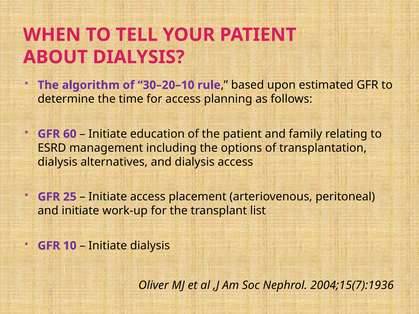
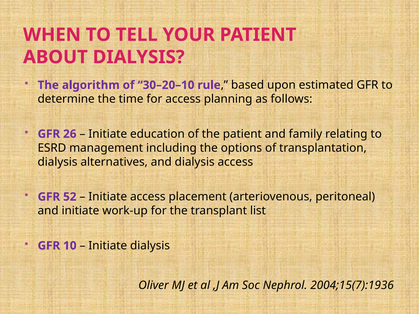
60: 60 -> 26 (70, 134)
25: 25 -> 52 (70, 197)
